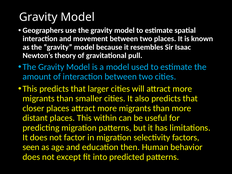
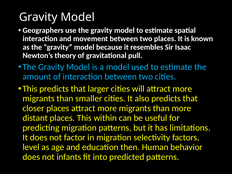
seen: seen -> level (31, 147)
except: except -> infants (69, 157)
